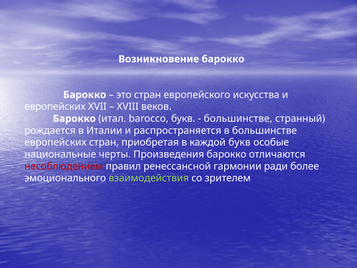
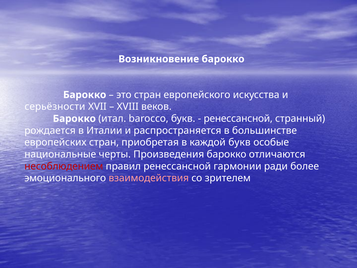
европейских: европейских -> серьёзности (55, 107)
большинстве: большинстве -> ренессансной (238, 119)
взаимодействия colour: light green -> pink (149, 178)
